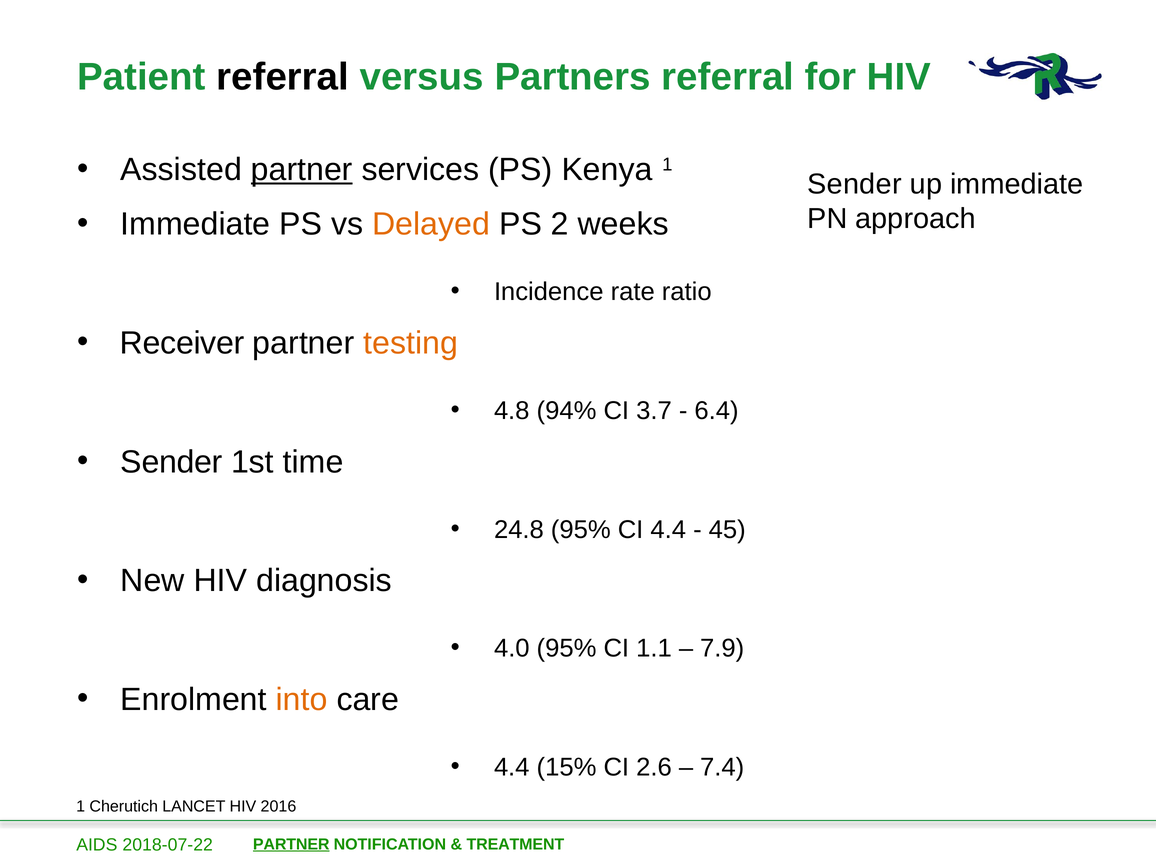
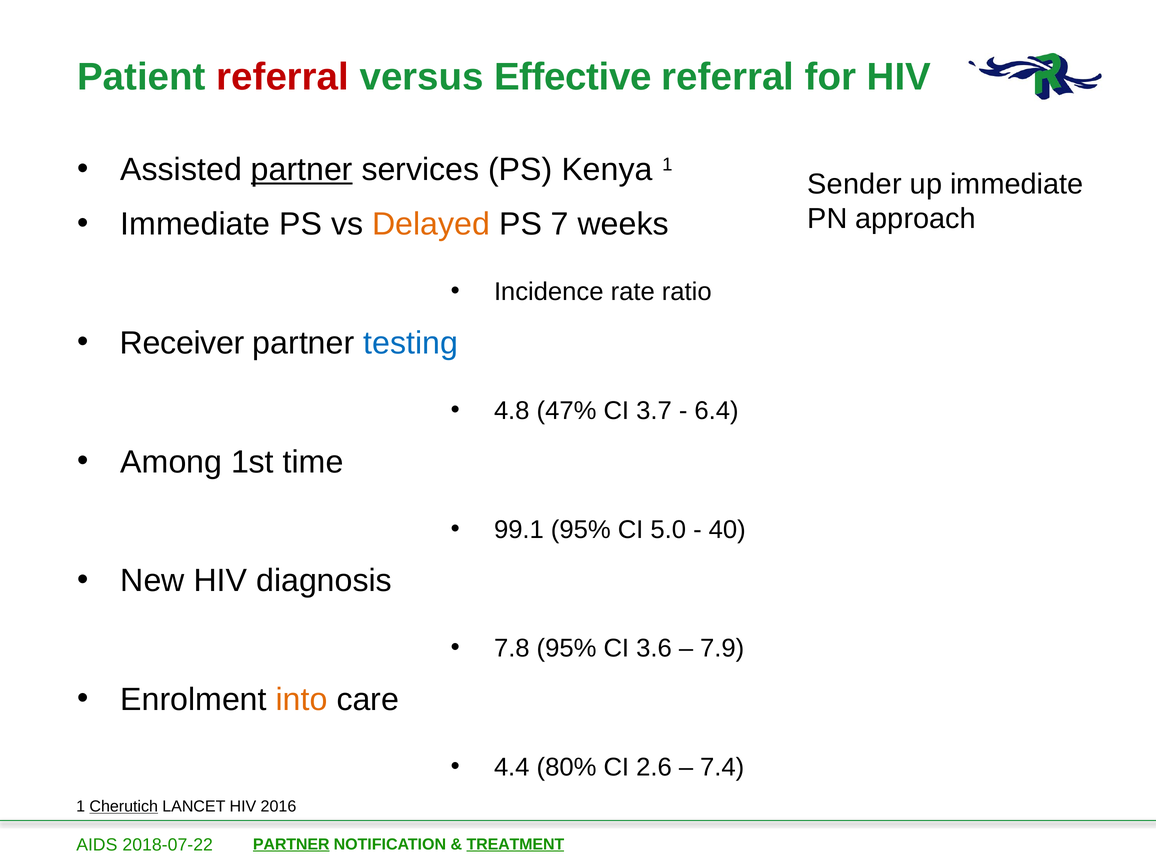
referral colour: black -> red (283, 77)
Partners: Partners -> Effective (573, 77)
2: 2 -> 7 (560, 224)
testing colour: orange -> blue (411, 343)
94%: 94% -> 47% (567, 411)
Sender: Sender -> Among (171, 462)
24.8: 24.8 -> 99.1 (519, 530)
CI 4.4: 4.4 -> 5.0 (668, 530)
45: 45 -> 40 (727, 530)
4.0: 4.0 -> 7.8 (512, 648)
1.1: 1.1 -> 3.6 (654, 648)
15%: 15% -> 80% (567, 767)
Cherutich underline: none -> present (124, 806)
TREATMENT underline: none -> present (515, 844)
